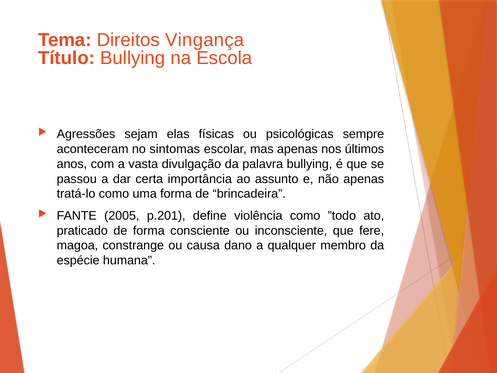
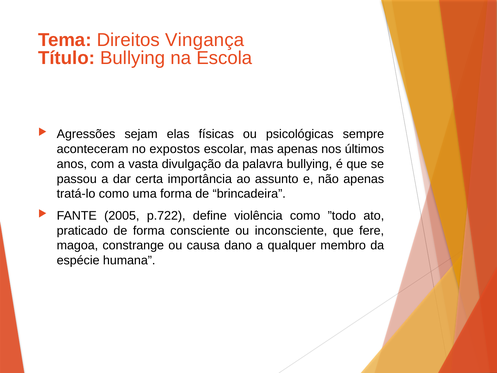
sintomas: sintomas -> expostos (175, 149)
p.201: p.201 -> p.722 (166, 216)
